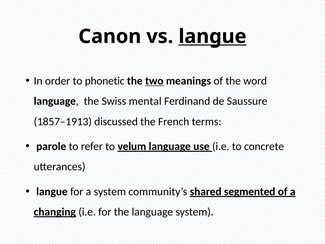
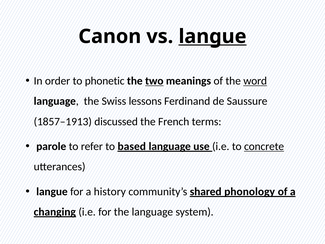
word underline: none -> present (255, 81)
mental: mental -> lessons (145, 101)
velum: velum -> based (132, 146)
concrete underline: none -> present (264, 146)
a system: system -> history (110, 191)
segmented: segmented -> phonology (250, 191)
